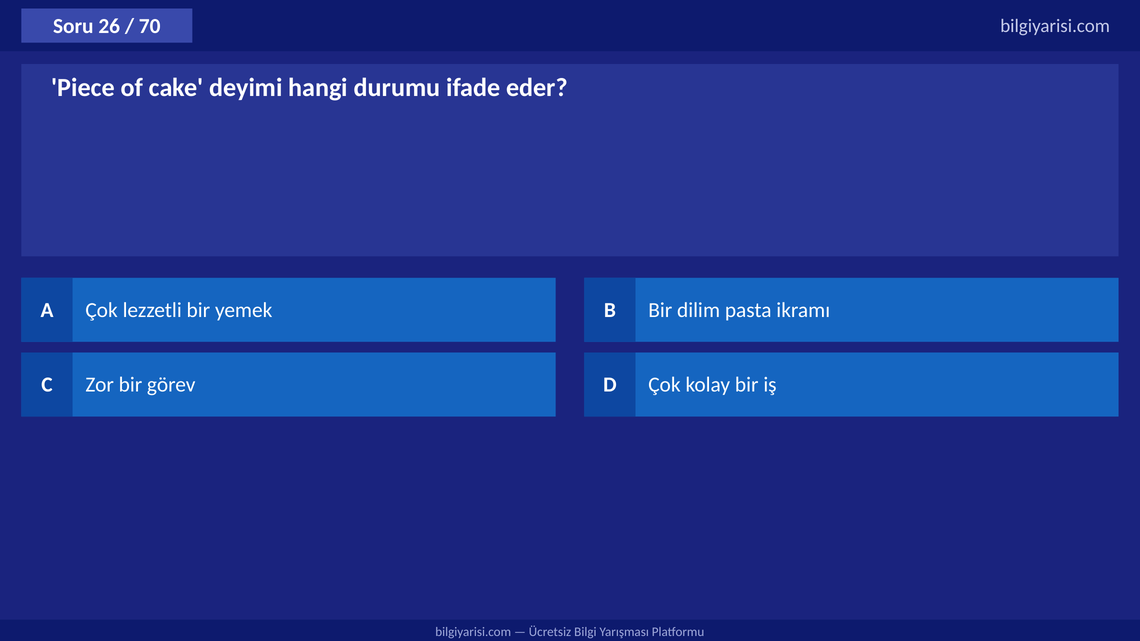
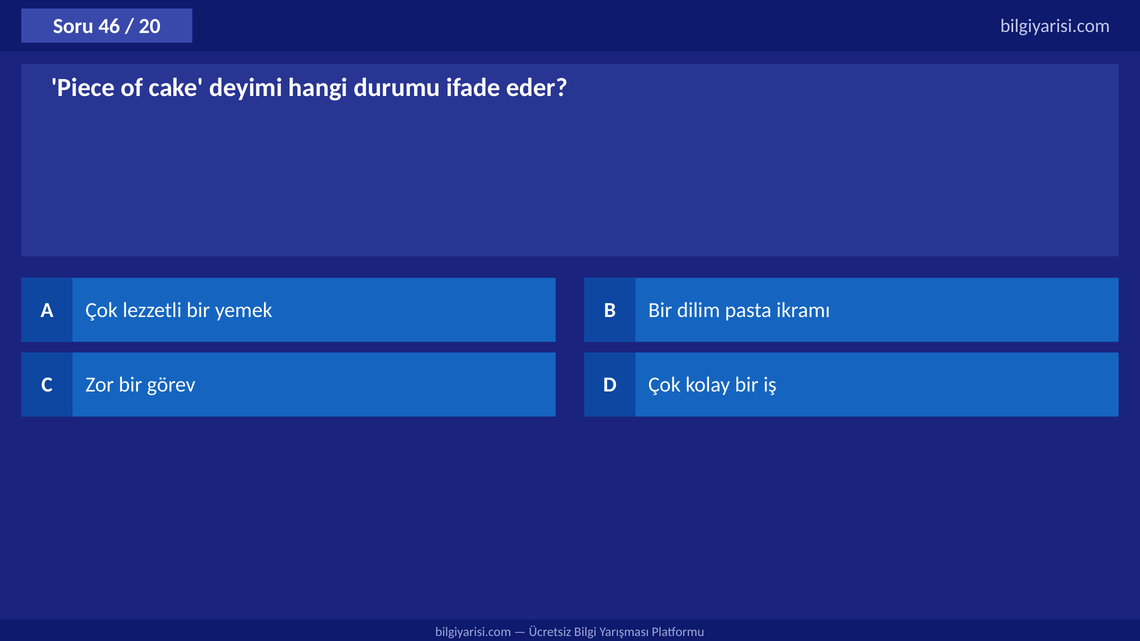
26: 26 -> 46 (109, 26)
70: 70 -> 20 (150, 26)
